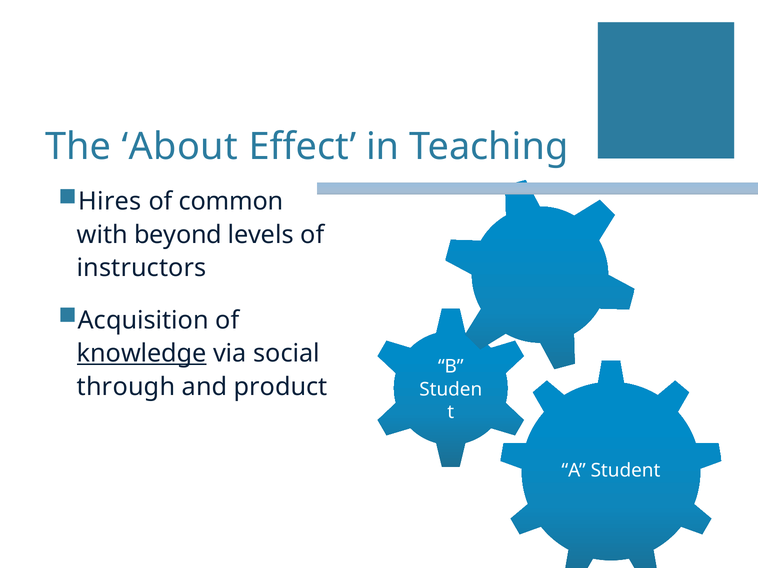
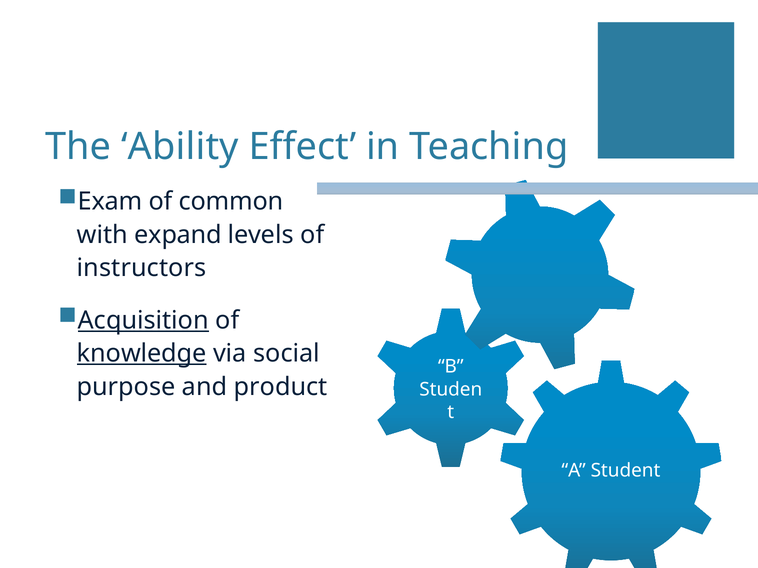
About: About -> Ability (180, 147)
Hires: Hires -> Exam (110, 202)
beyond: beyond -> expand (178, 235)
Acquisition underline: none -> present (143, 320)
through: through -> purpose (126, 387)
